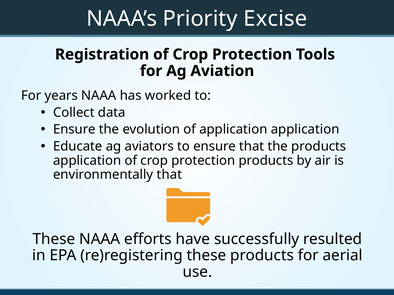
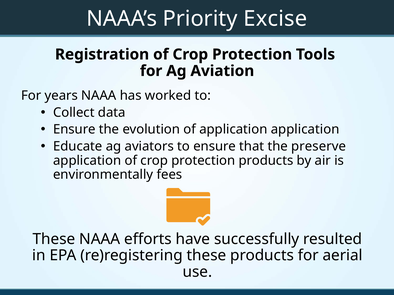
the products: products -> preserve (319, 147)
environmentally that: that -> fees (169, 175)
